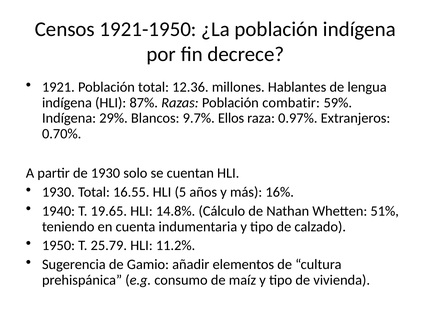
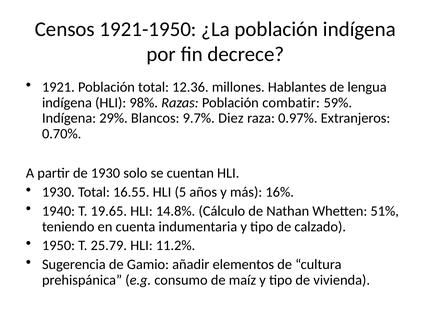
87%: 87% -> 98% (144, 103)
Ellos: Ellos -> Diez (231, 118)
